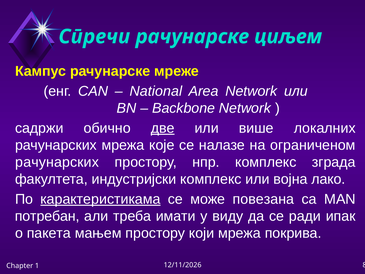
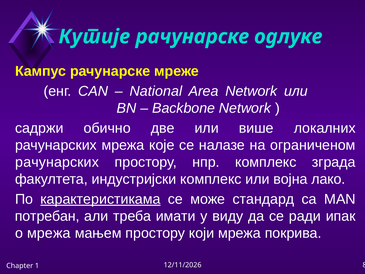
Спречи: Спречи -> Кутије (94, 37)
циљем: циљем -> одлуке (288, 37)
две underline: present -> none (163, 128)
повезана: повезана -> стандард (263, 199)
о пакета: пакета -> мрежа (49, 233)
